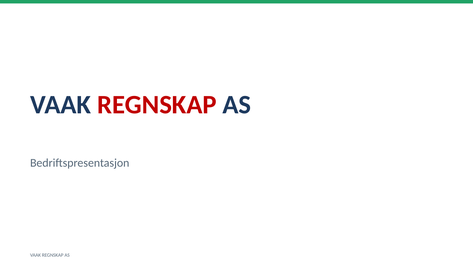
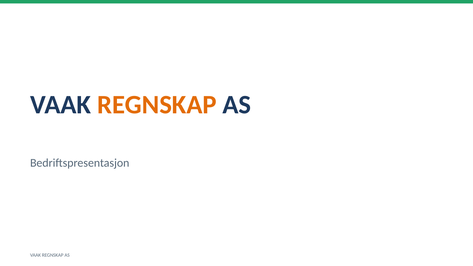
REGNSKAP colour: red -> orange (157, 105)
